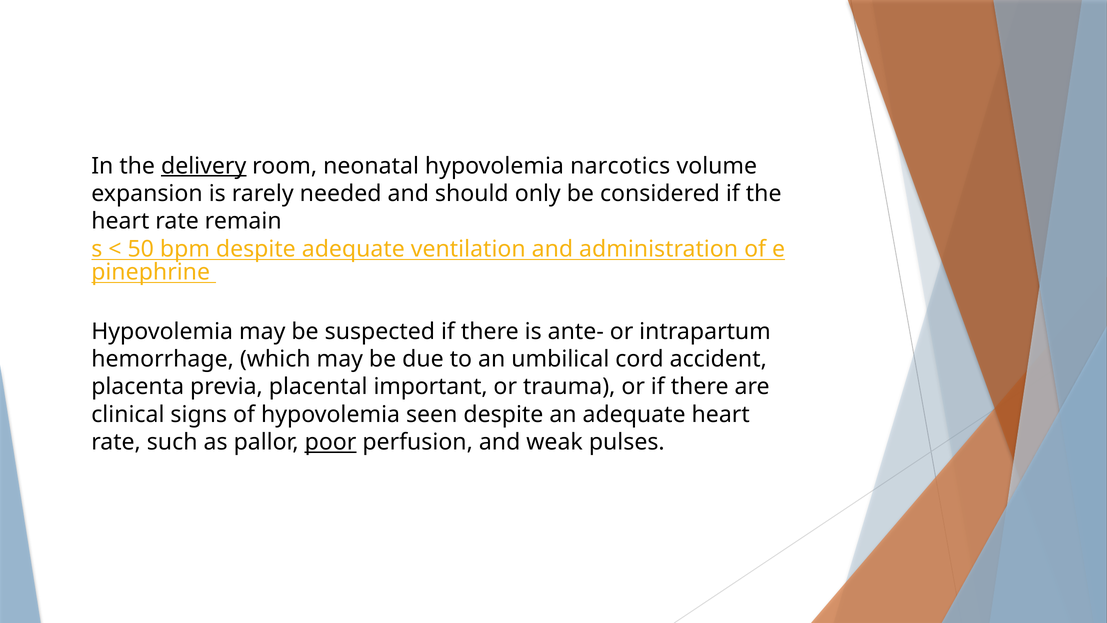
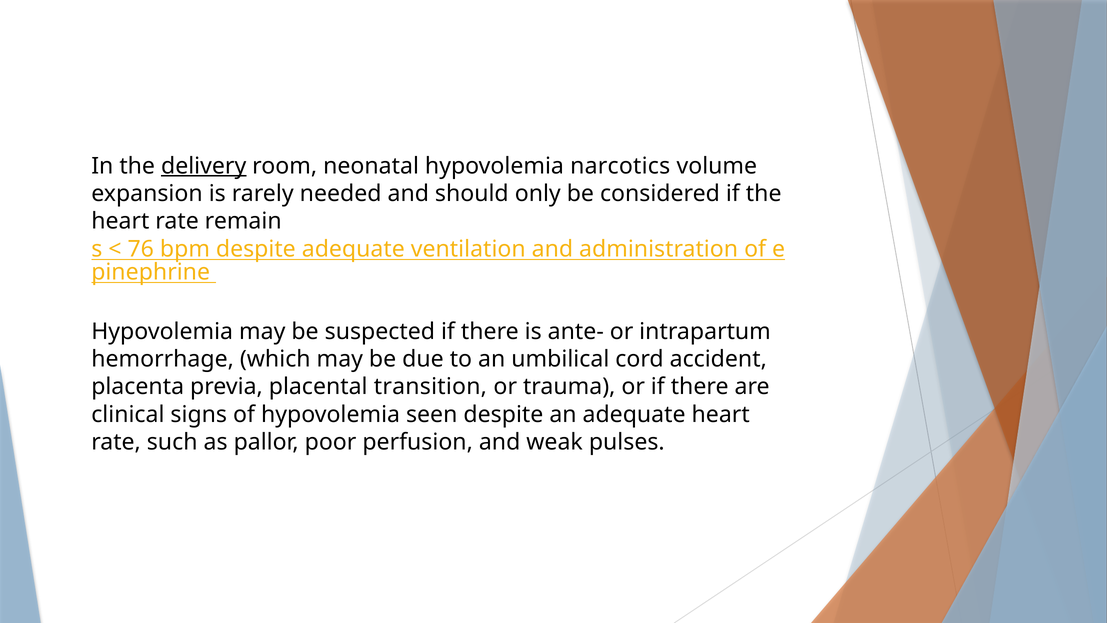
50: 50 -> 76 (141, 249)
important: important -> transition (430, 387)
poor underline: present -> none (331, 442)
